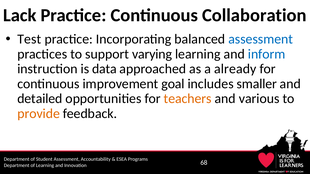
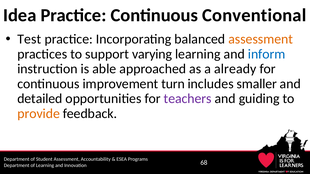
Lack: Lack -> Idea (20, 15)
Collaboration: Collaboration -> Conventional (254, 15)
assessment colour: blue -> orange (261, 39)
data: data -> able (104, 69)
goal: goal -> turn (173, 84)
teachers colour: orange -> purple (188, 99)
various: various -> guiding (259, 99)
